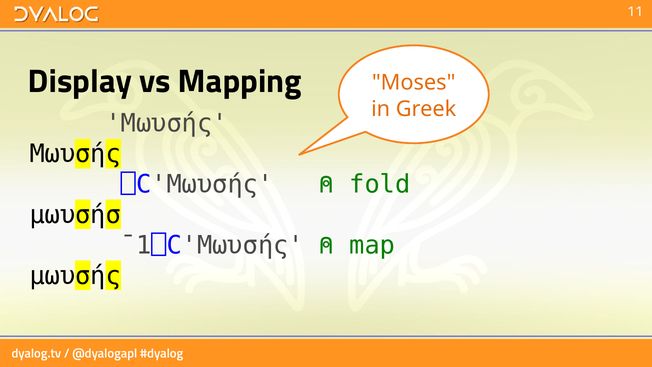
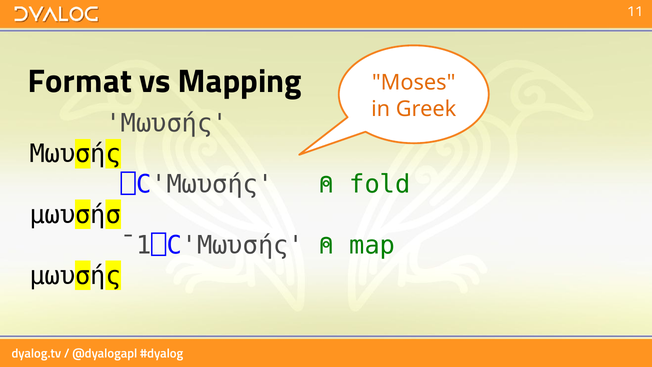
Display: Display -> Format (80, 82)
